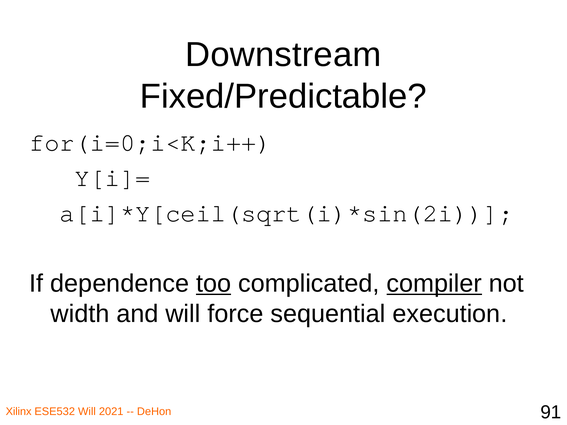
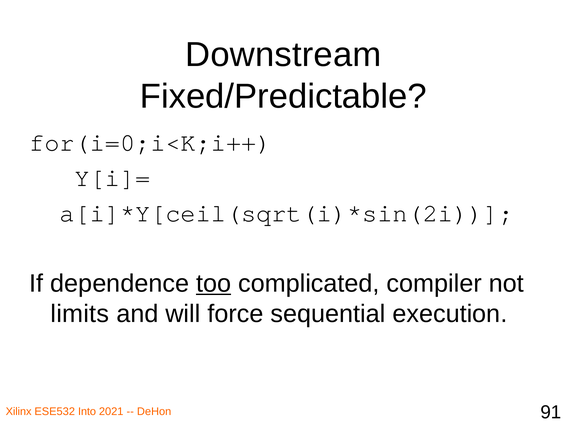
compiler underline: present -> none (434, 284)
width: width -> limits (80, 314)
ESE532 Will: Will -> Into (87, 412)
